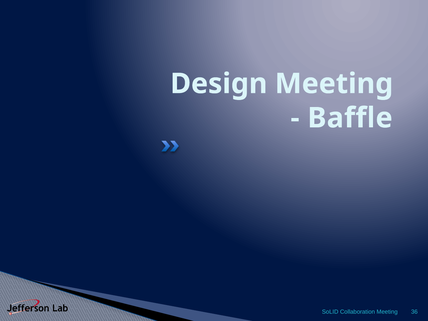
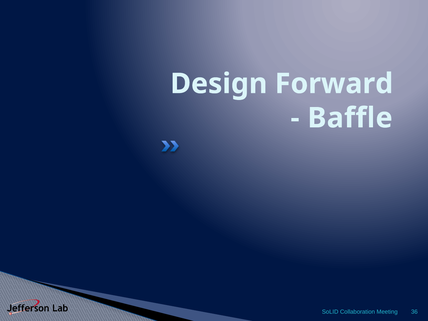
Design Meeting: Meeting -> Forward (334, 84)
